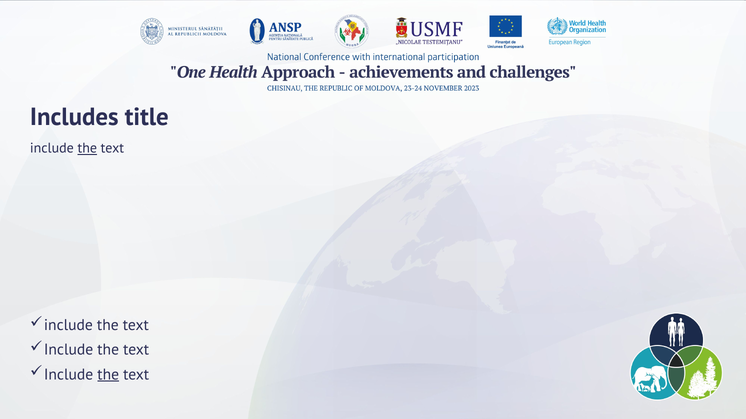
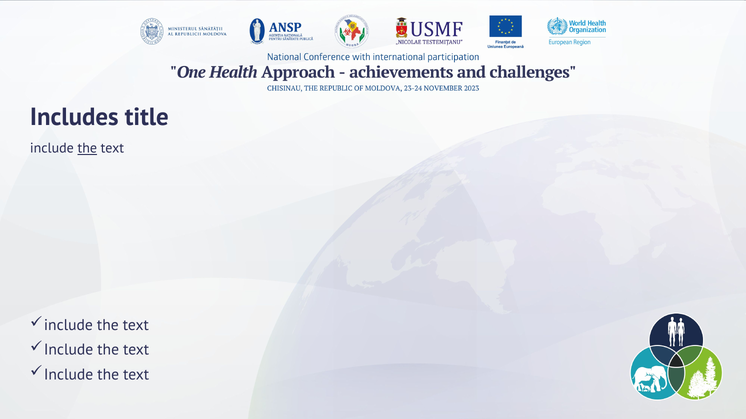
the underline: present -> none (108, 375)
